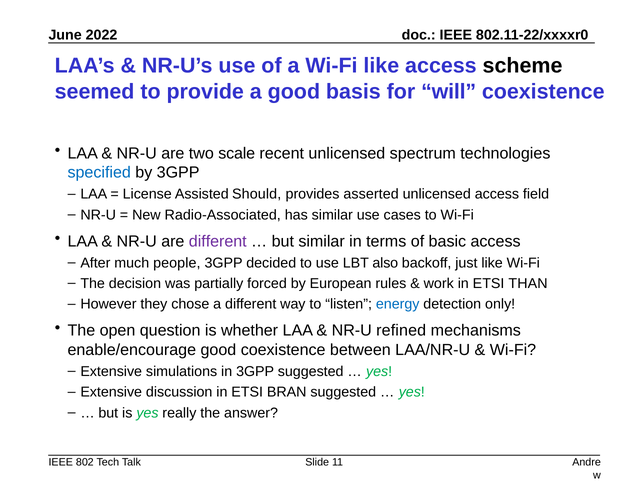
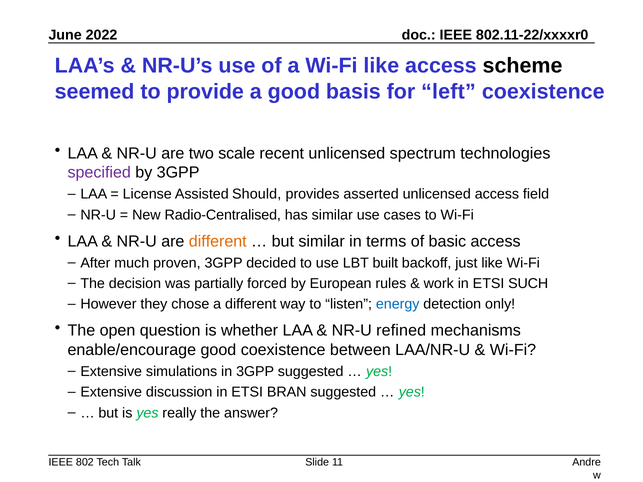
will: will -> left (448, 92)
specified colour: blue -> purple (99, 173)
Radio-Associated: Radio-Associated -> Radio-Centralised (223, 215)
different colour: purple -> orange (218, 241)
people: people -> proven (177, 263)
also: also -> built (385, 263)
THAN: THAN -> SUCH (528, 284)
